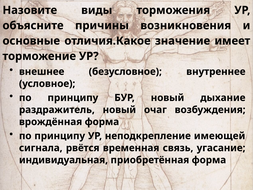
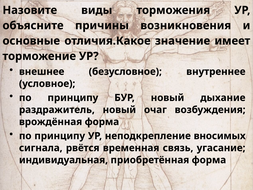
имеющей: имеющей -> вносимых (220, 136)
